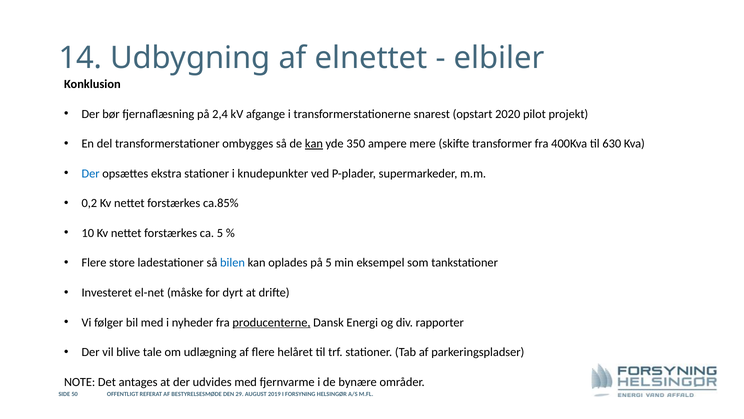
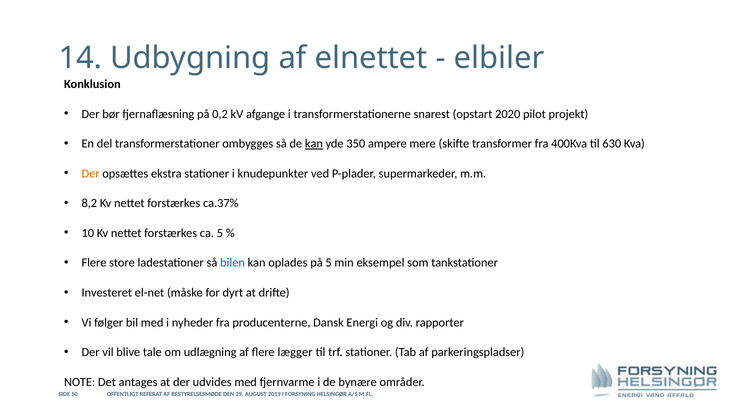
2,4: 2,4 -> 0,2 (220, 114)
Der colour: blue -> orange (91, 173)
0,2: 0,2 -> 8,2 (89, 203)
ca.85%: ca.85% -> ca.37% (221, 203)
producenterne underline: present -> none (271, 322)
helåret: helåret -> lægger (295, 352)
